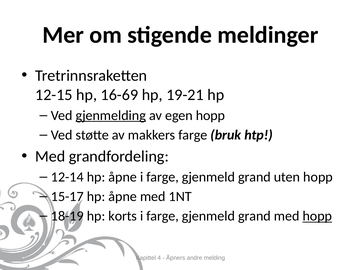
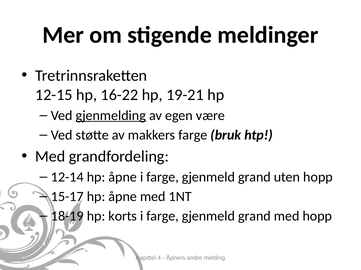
16-69: 16-69 -> 16-22 (119, 95)
egen hopp: hopp -> være (210, 116)
hopp underline: present -> none (317, 217)
